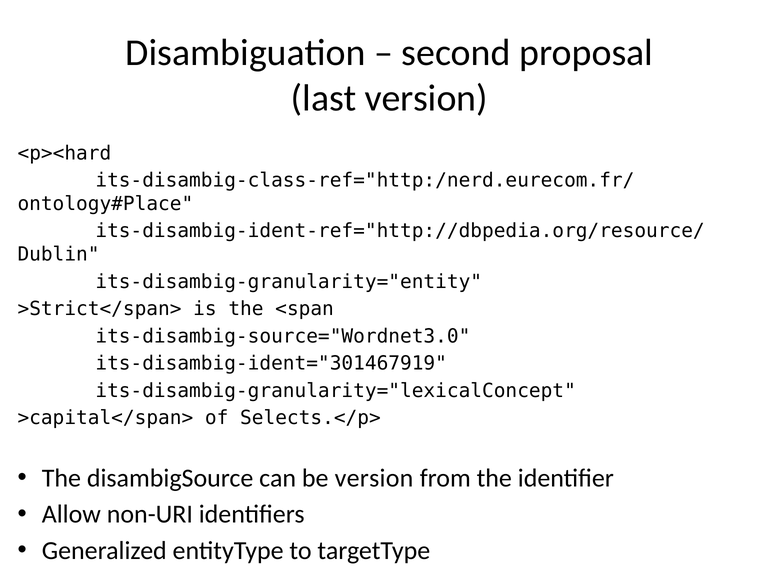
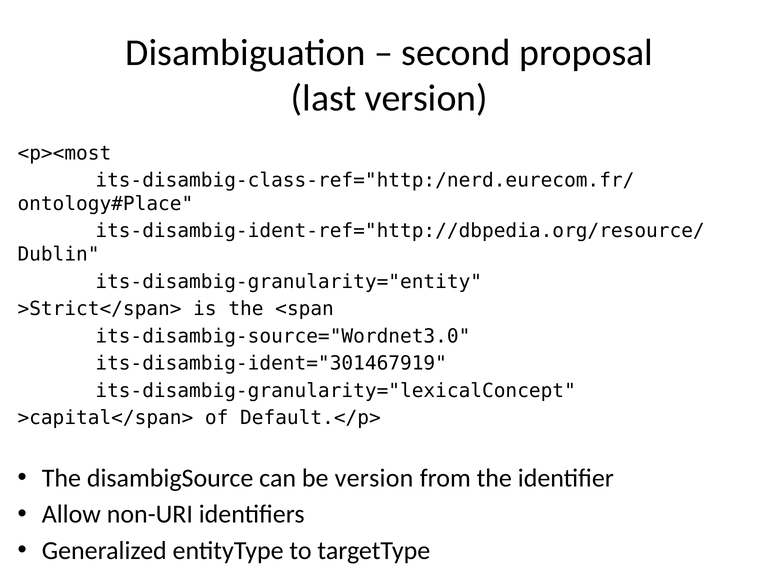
<p><hard: <p><hard -> <p><most (64, 153)
Selects.</p>: Selects.</p> -> Default.</p> (310, 418)
